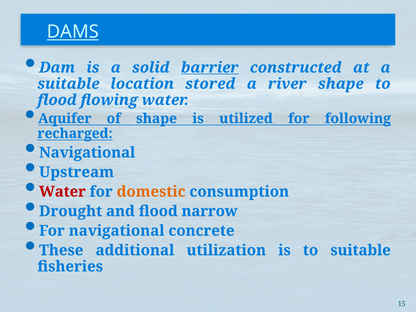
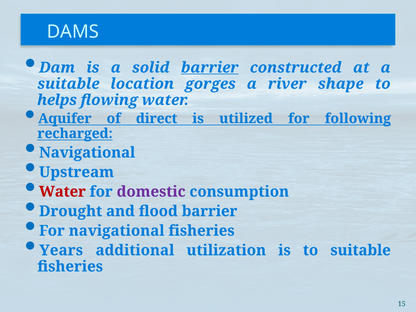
DAMS underline: present -> none (73, 32)
stored: stored -> gorges (210, 84)
flood: flood -> helps (57, 100)
of shape: shape -> direct (157, 119)
domestic colour: orange -> purple (151, 192)
flood narrow: narrow -> barrier (210, 211)
navigational concrete: concrete -> fisheries (202, 231)
These: These -> Years (61, 250)
